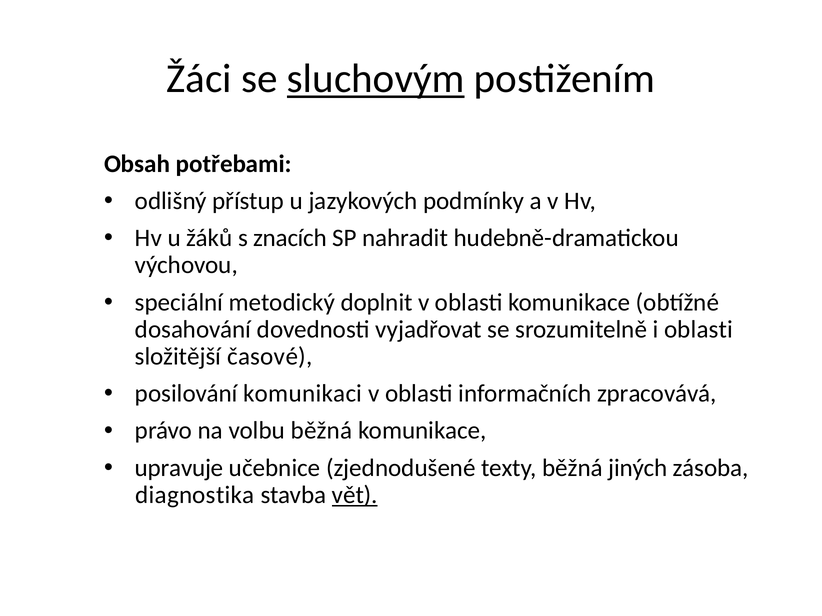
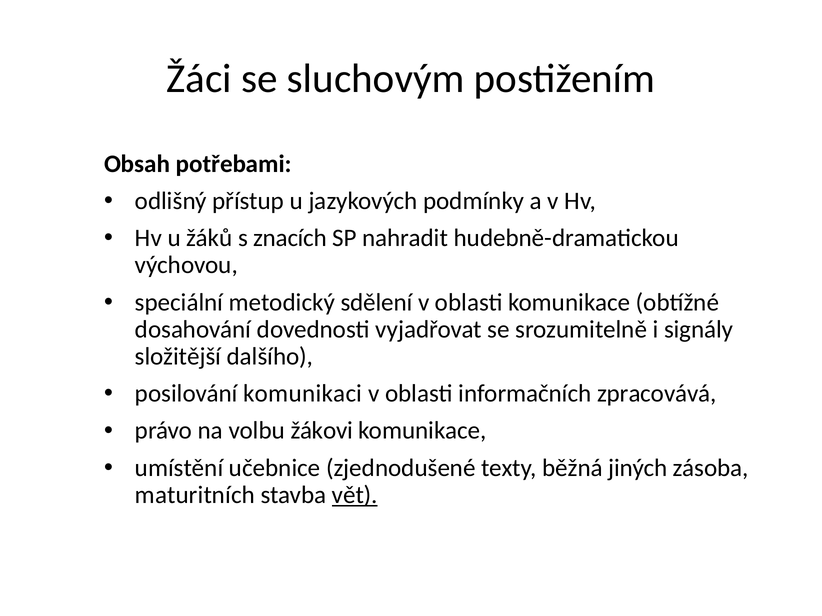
sluchovým underline: present -> none (376, 79)
doplnit: doplnit -> sdělení (377, 302)
i oblasti: oblasti -> signály (699, 330)
časové: časové -> dalšího (270, 357)
volbu běžná: běžná -> žákovi (322, 431)
upravuje: upravuje -> umístění (179, 468)
diagnostika: diagnostika -> maturitních (195, 495)
